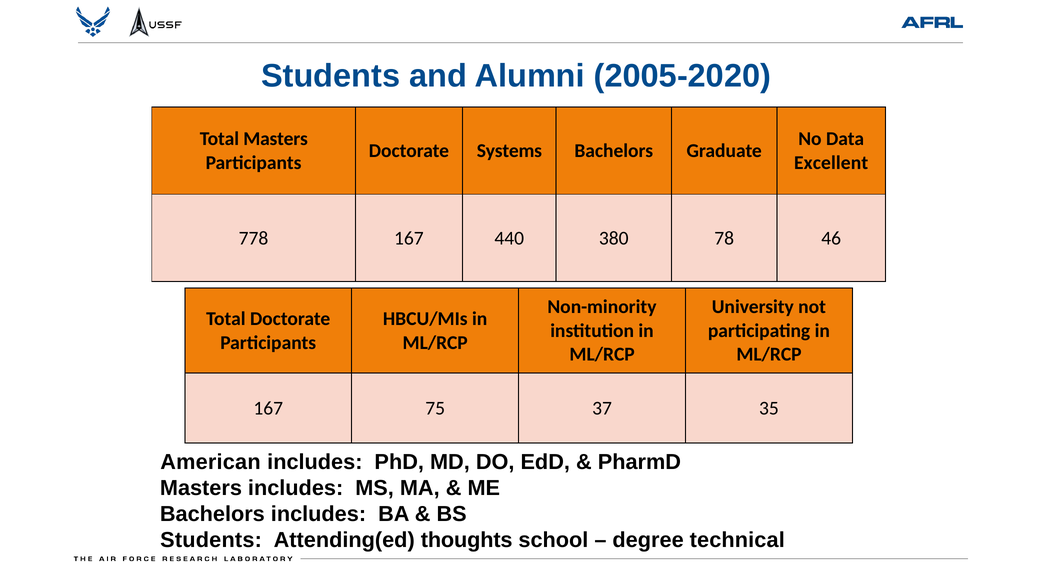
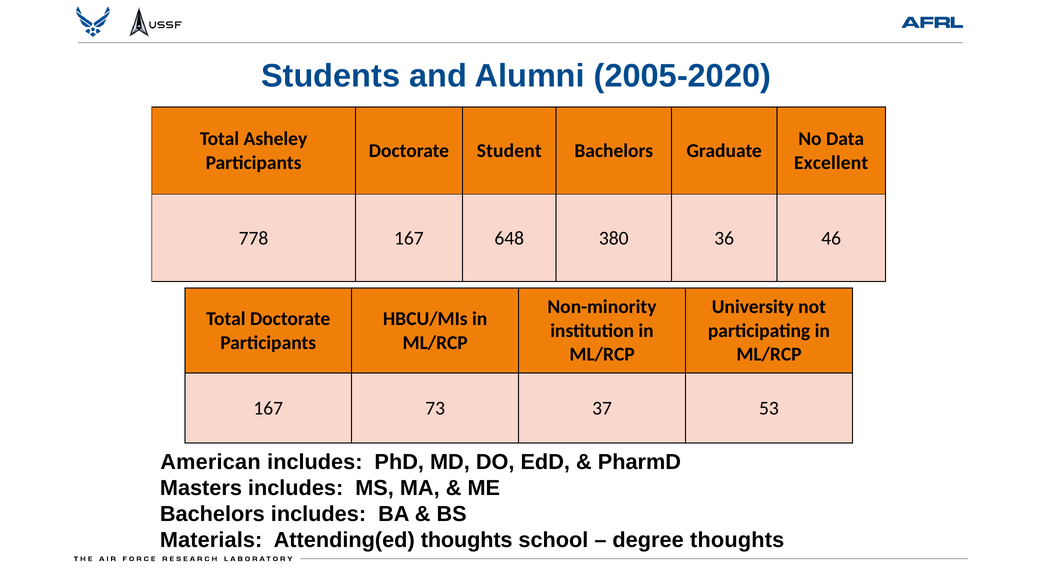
Total Masters: Masters -> Asheley (275, 139)
Systems: Systems -> Student (509, 151)
440: 440 -> 648 (509, 238)
78: 78 -> 36 (724, 238)
75: 75 -> 73 (435, 408)
35: 35 -> 53 (769, 408)
Students: Students -> Materials (211, 540)
degree technical: technical -> thoughts (737, 540)
